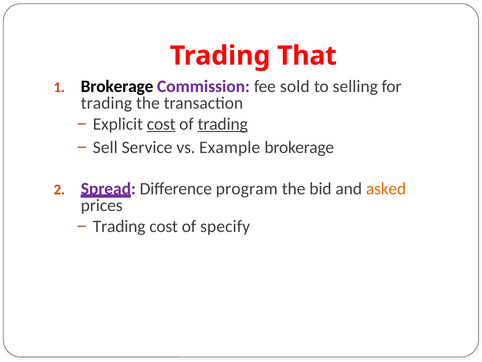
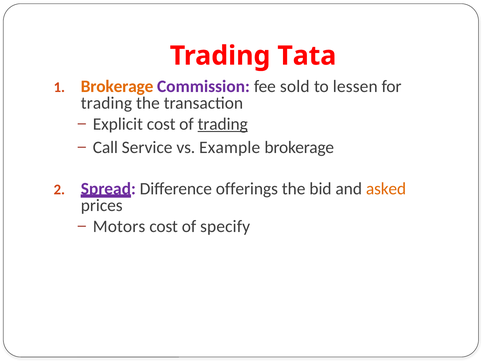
That: That -> Tata (307, 56)
Brokerage colour: black -> orange (117, 86)
selling: selling -> lessen (355, 86)
cost underline: present -> none (161, 124)
Sell: Sell -> Call (105, 147)
program: program -> offerings (247, 188)
Trading: Trading -> Motors (119, 226)
